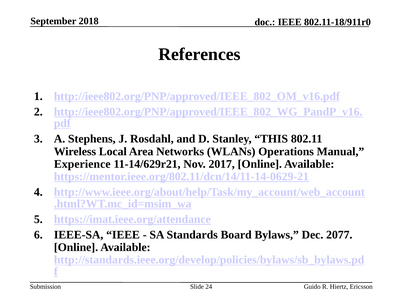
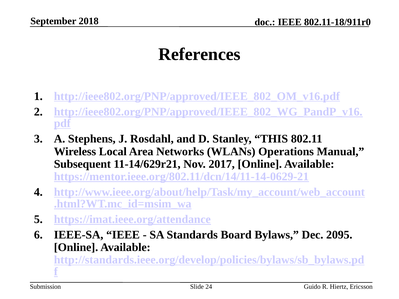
Experience: Experience -> Subsequent (82, 164)
2077: 2077 -> 2095 (339, 235)
